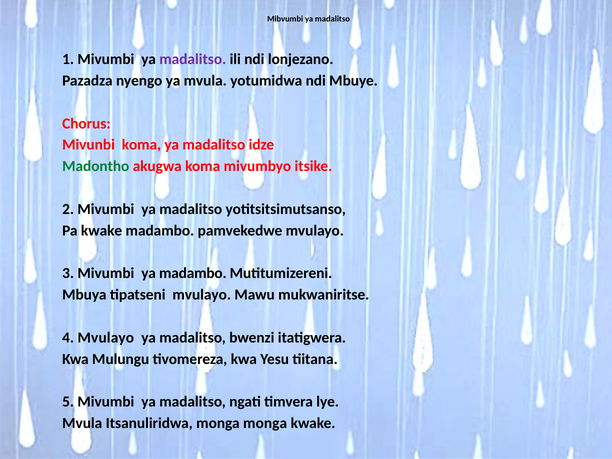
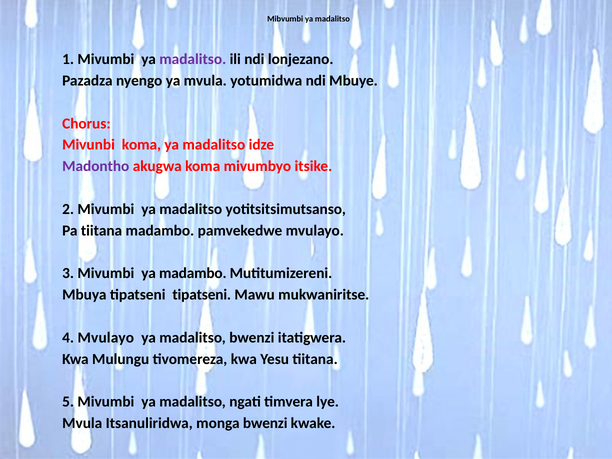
Madontho colour: green -> purple (96, 166)
Pa kwake: kwake -> tiitana (102, 231)
tipatseni mvulayo: mvulayo -> tipatseni (202, 295)
monga monga: monga -> bwenzi (265, 423)
